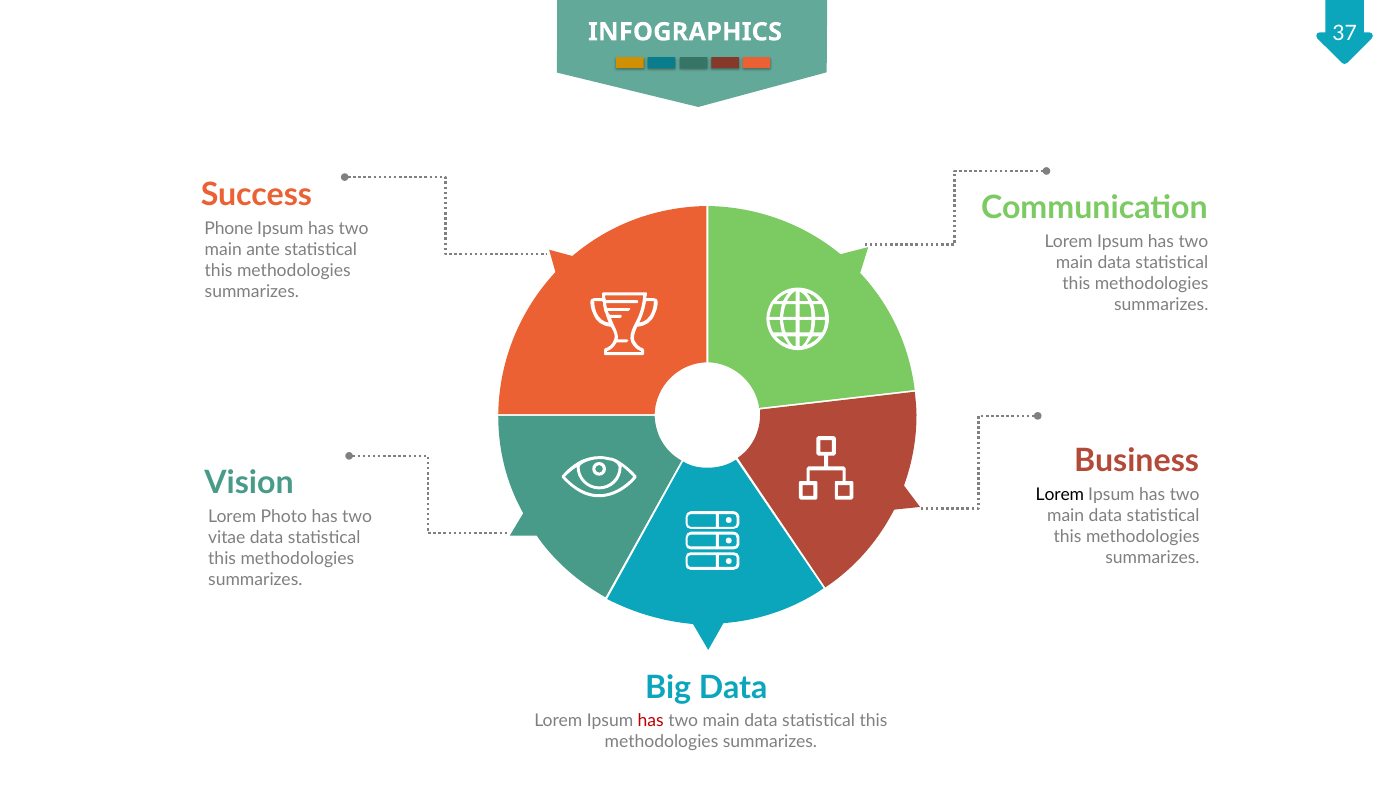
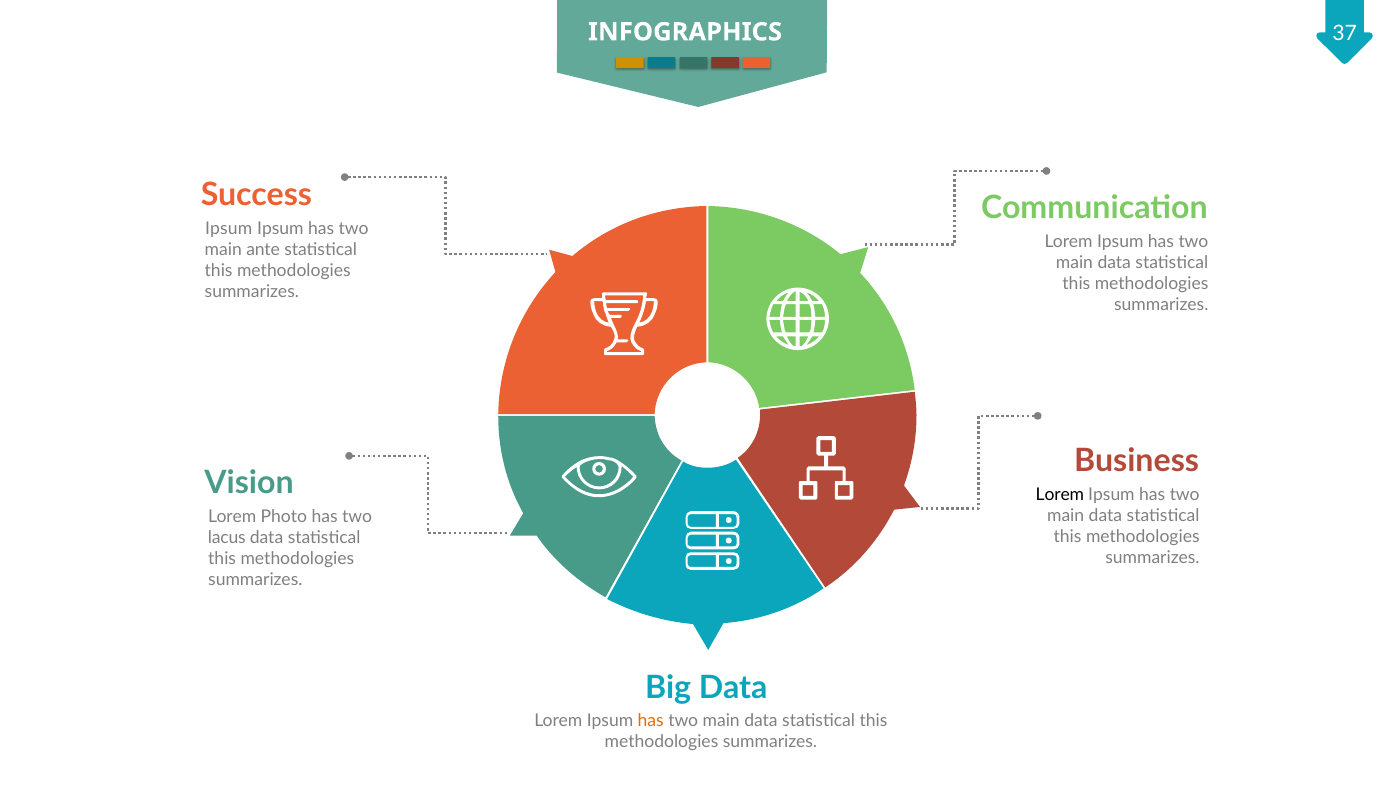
Phone: Phone -> Ipsum (229, 228)
vitae: vitae -> lacus (227, 538)
has colour: red -> orange (651, 722)
